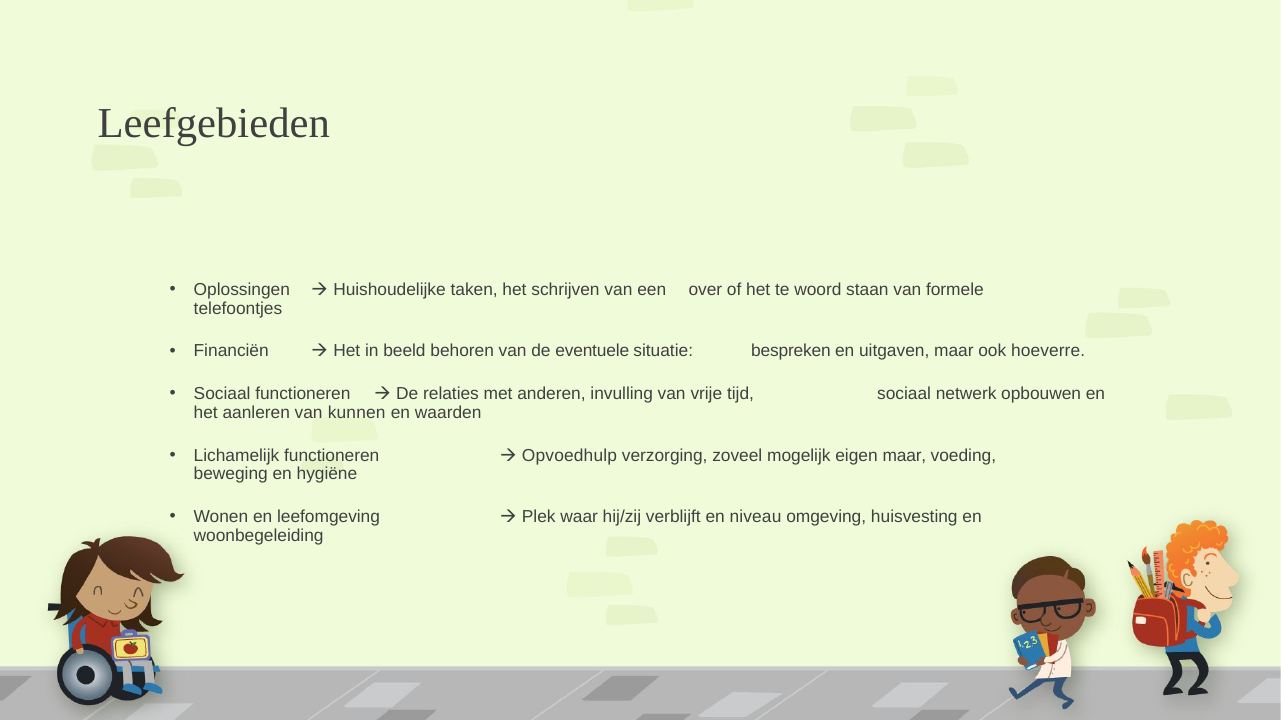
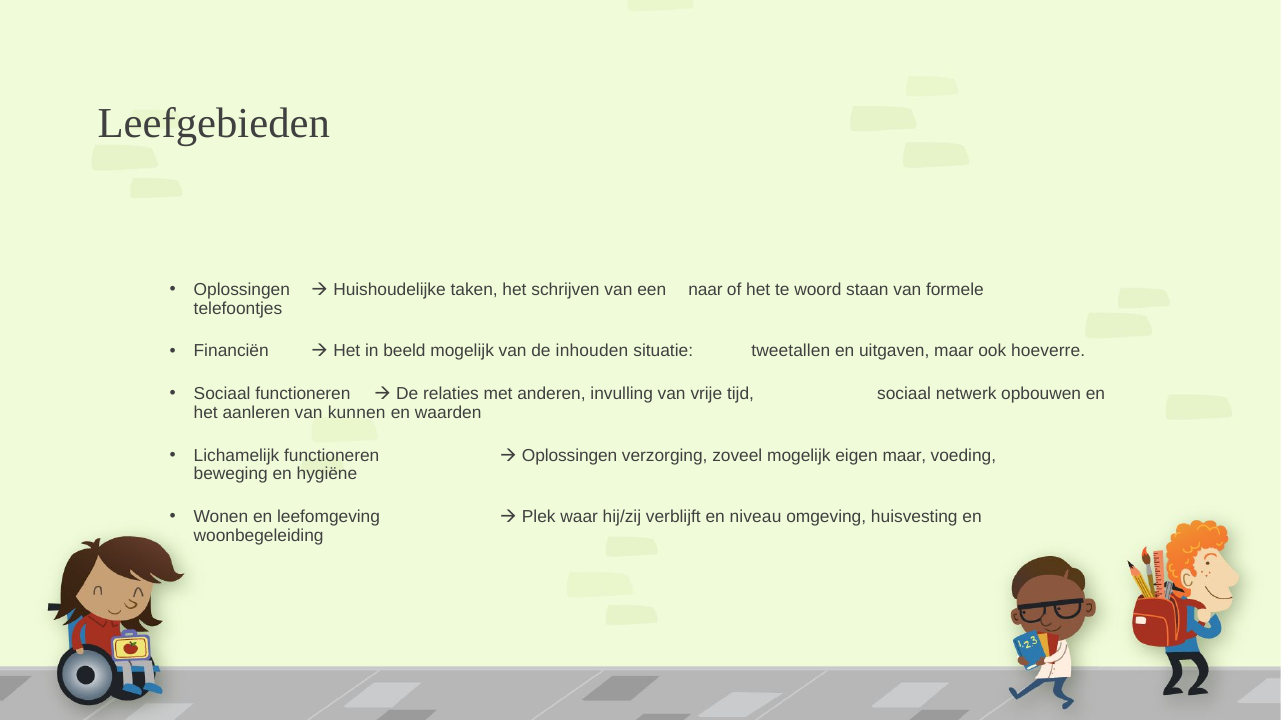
over: over -> naar (705, 290)
beeld behoren: behoren -> mogelijk (462, 351)
eventuele: eventuele -> inhouden (592, 351)
bespreken: bespreken -> tweetallen (791, 351)
Opvoedhulp: Opvoedhulp -> Oplossingen (570, 456)
